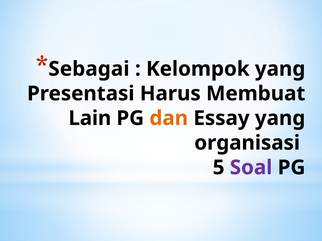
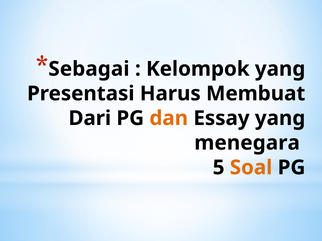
Lain: Lain -> Dari (90, 118)
organisasi: organisasi -> menegara (247, 143)
Soal colour: purple -> orange (251, 168)
